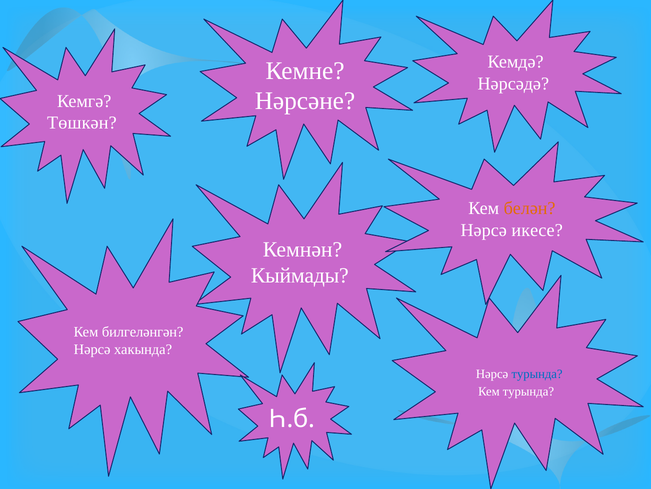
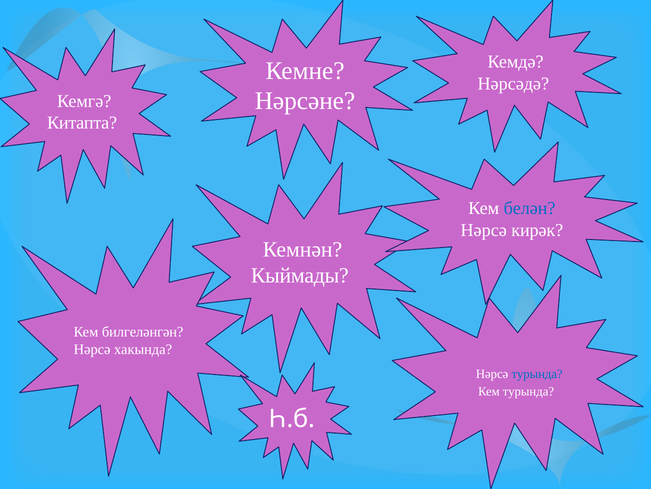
Төшкән: Төшкән -> Китапта (82, 123)
белән colour: orange -> blue (530, 208)
икесе: икесе -> кирәк (537, 230)
